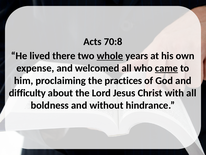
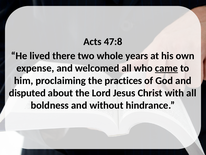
70:8: 70:8 -> 47:8 (113, 42)
whole underline: present -> none (110, 56)
difficulty: difficulty -> disputed (27, 93)
